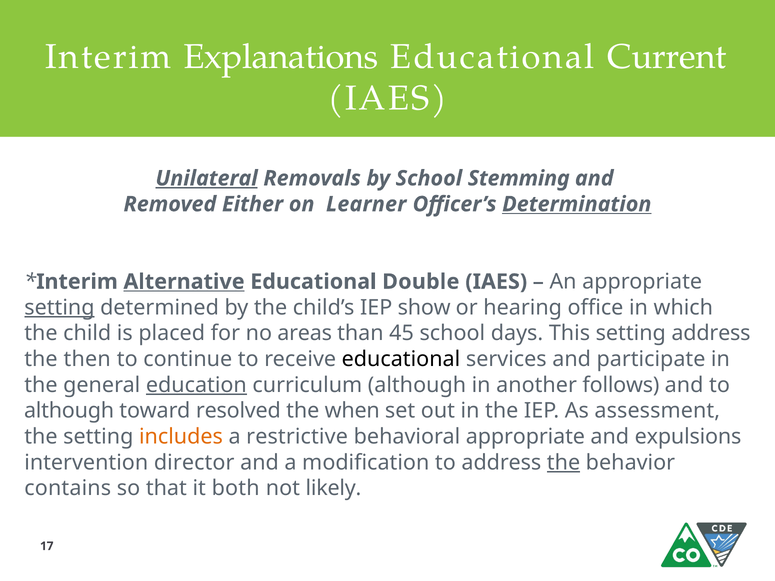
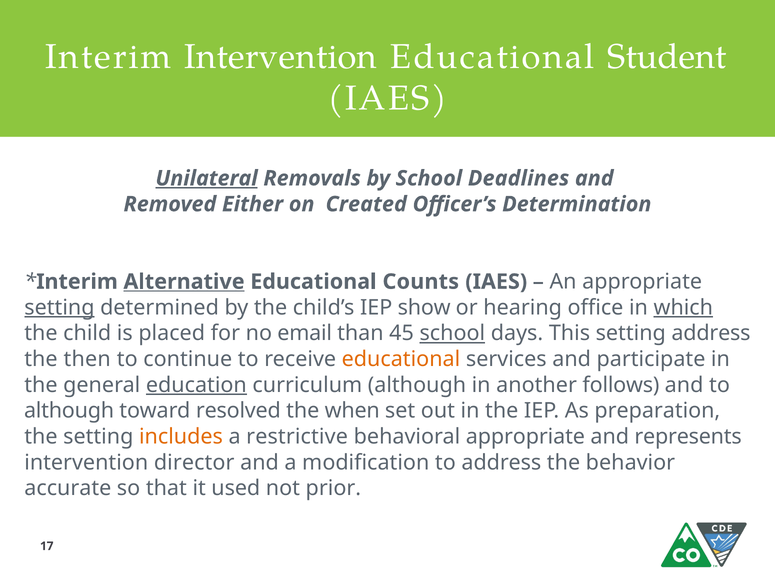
Interim Explanations: Explanations -> Intervention (281, 57)
Current: Current -> Student (667, 57)
Stemming: Stemming -> Deadlines (519, 178)
Learner: Learner -> Created (366, 204)
Determination underline: present -> none (577, 204)
Double: Double -> Counts (421, 282)
which underline: none -> present (683, 308)
areas: areas -> email (305, 333)
school underline: none -> present (452, 333)
educational colour: black -> orange (401, 359)
assessment: assessment -> preparation (657, 411)
expulsions: expulsions -> represents (688, 437)
the underline: present -> none (564, 463)
contains: contains -> accurate (68, 489)
both: both -> used (236, 489)
likely: likely -> prior (333, 489)
